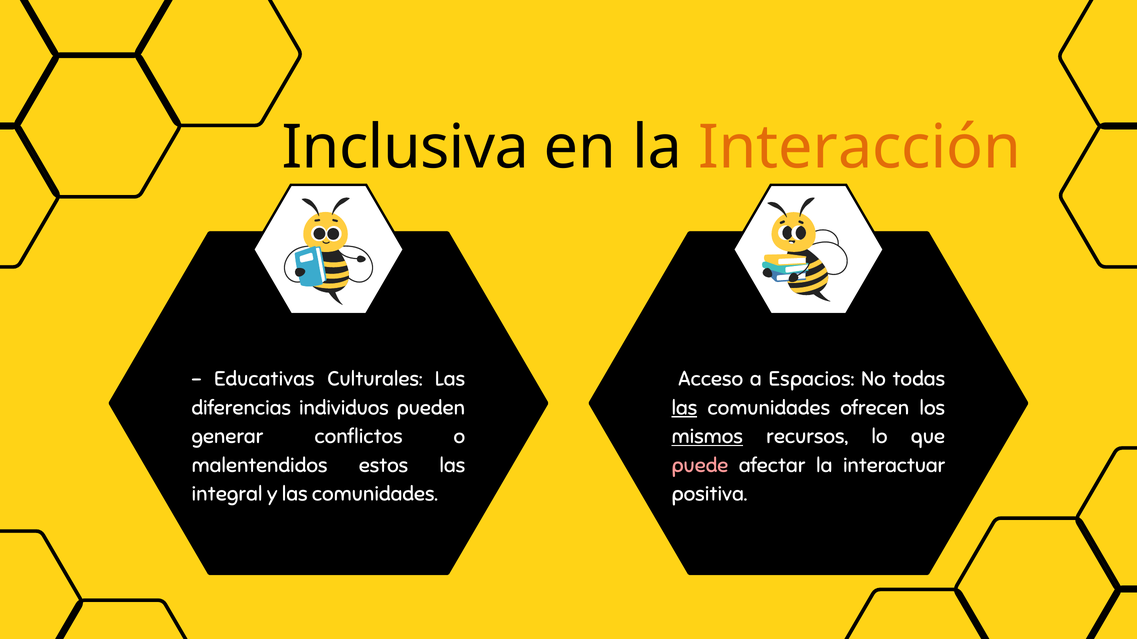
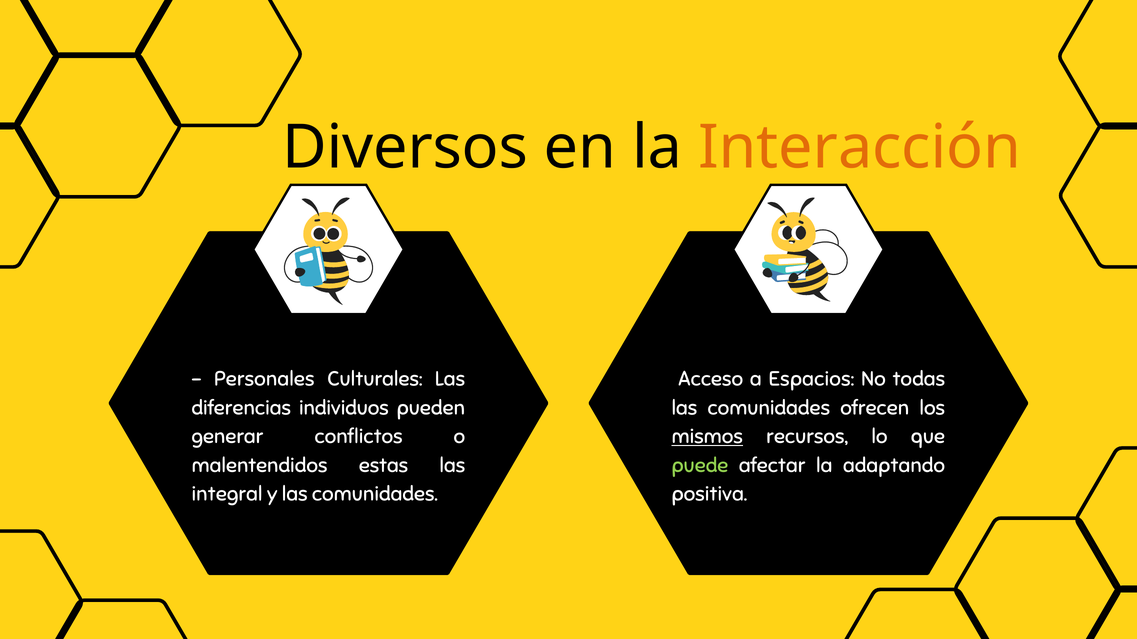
Inclusiva: Inclusiva -> Diversos (405, 147)
Educativas: Educativas -> Personales (264, 379)
las underline: present -> none (684, 408)
estos: estos -> estas (384, 466)
puede colour: pink -> light green (700, 466)
interactuar: interactuar -> adaptando (894, 466)
